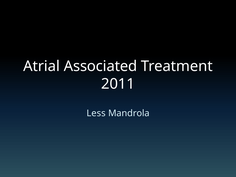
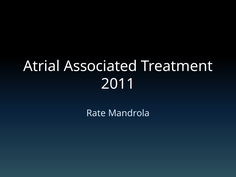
Less: Less -> Rate (96, 113)
